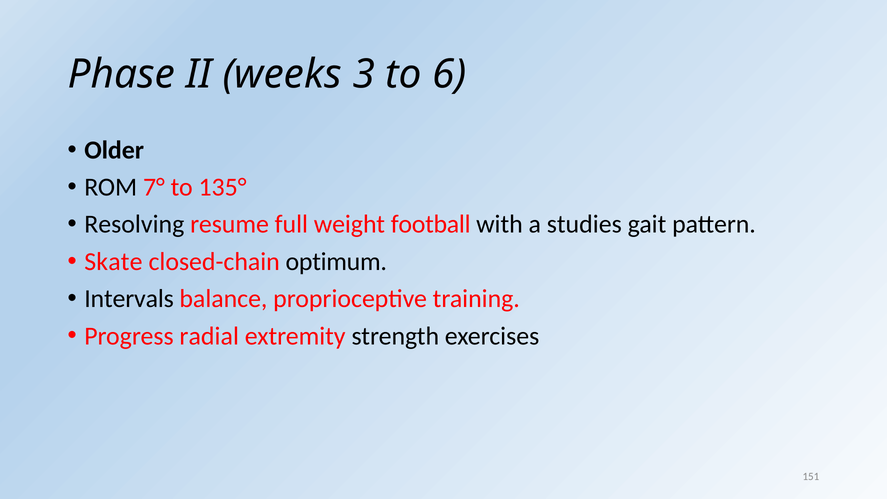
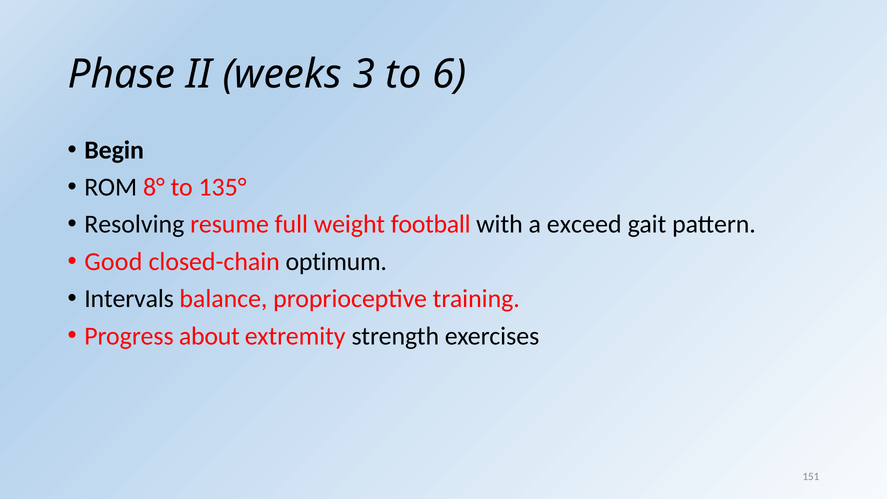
Older: Older -> Begin (114, 150)
7°: 7° -> 8° (154, 187)
studies: studies -> exceed (584, 224)
Skate: Skate -> Good (113, 262)
radial: radial -> about (209, 336)
